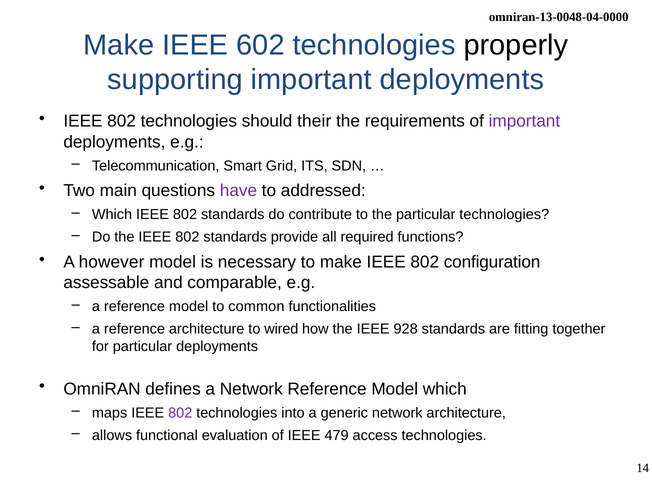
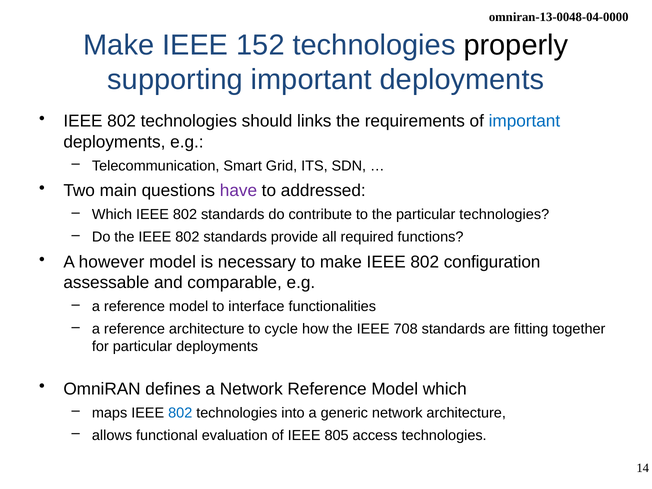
602: 602 -> 152 (260, 45)
their: their -> links (314, 121)
important colour: purple -> blue (524, 121)
common: common -> interface (256, 307)
wired: wired -> cycle (281, 329)
928: 928 -> 708 (406, 329)
802 colour: purple -> blue (180, 413)
479: 479 -> 805 (337, 435)
